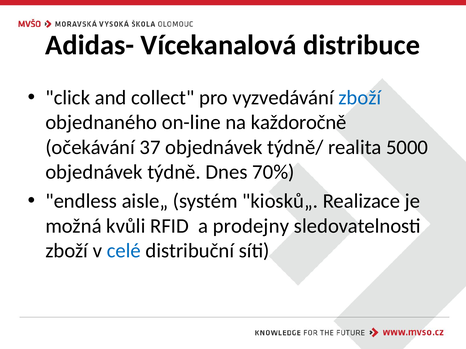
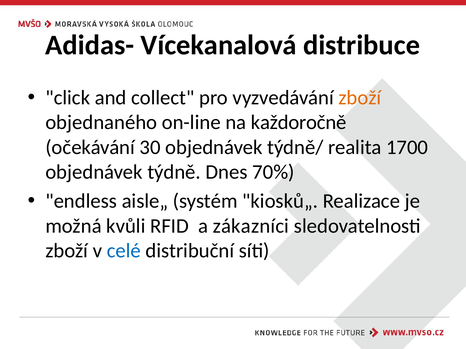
zboží colour: blue -> orange (360, 98)
37: 37 -> 30 (150, 148)
5000: 5000 -> 1700 (407, 148)
prodejny: prodejny -> zákazníci (251, 226)
